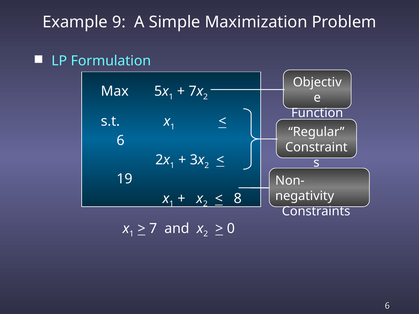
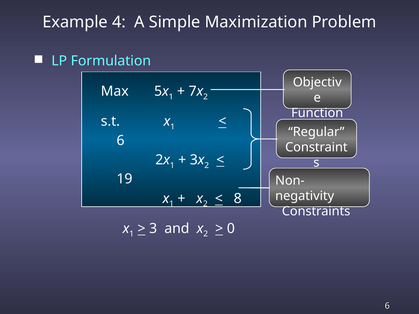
9: 9 -> 4 (119, 22)
7: 7 -> 3 (153, 229)
